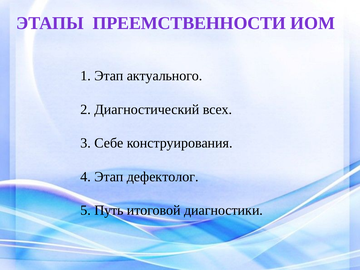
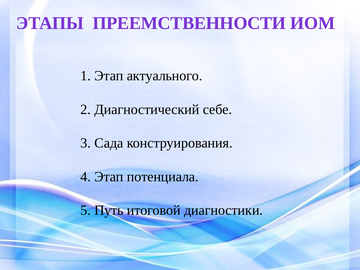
всех: всех -> себе (218, 109)
Себе: Себе -> Сада (109, 143)
дефектолог: дефектолог -> потенциала (163, 177)
